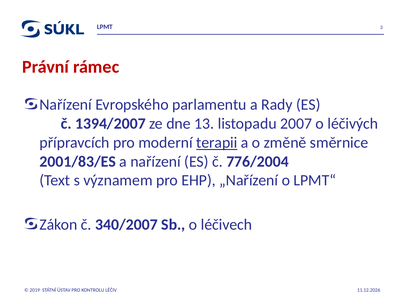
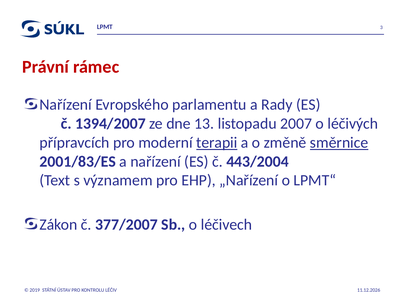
směrnice underline: none -> present (339, 142)
776/2004: 776/2004 -> 443/2004 (258, 161)
340/2007: 340/2007 -> 377/2007 (126, 224)
